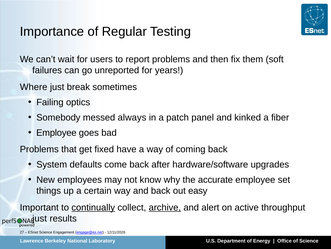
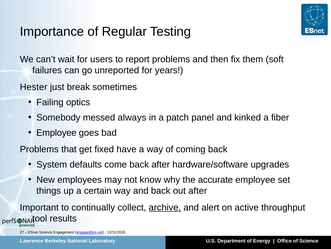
Where: Where -> Hester (34, 87)
out easy: easy -> after (198, 190)
continually underline: present -> none (93, 207)
just: just -> tool (40, 218)
